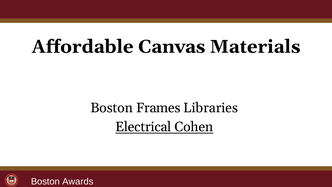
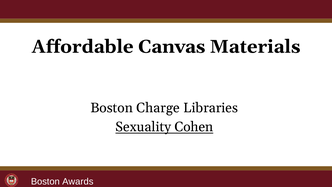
Frames: Frames -> Charge (158, 108)
Electrical: Electrical -> Sexuality (143, 127)
